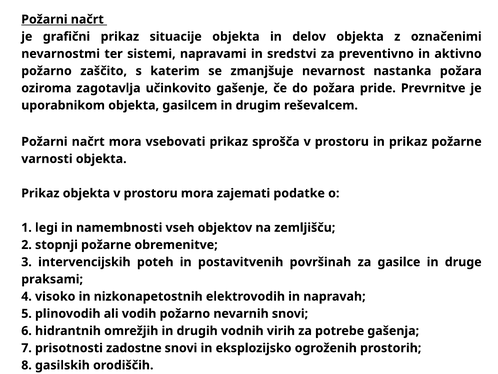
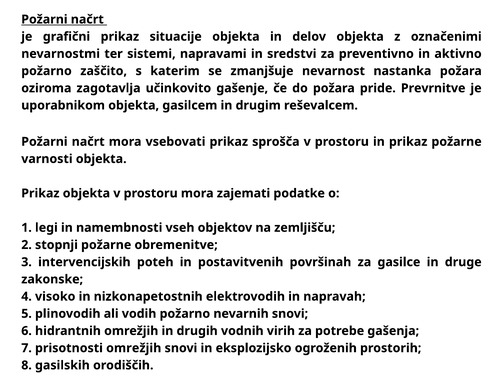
praksami: praksami -> zakonske (52, 279)
prisotnosti zadostne: zadostne -> omrežjih (134, 348)
